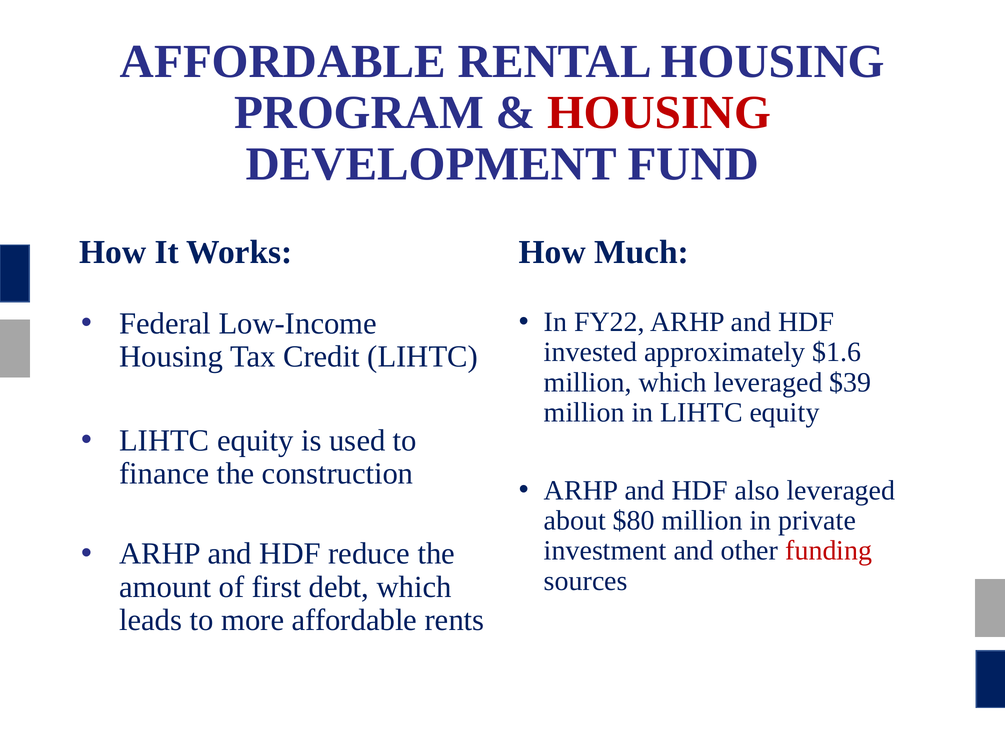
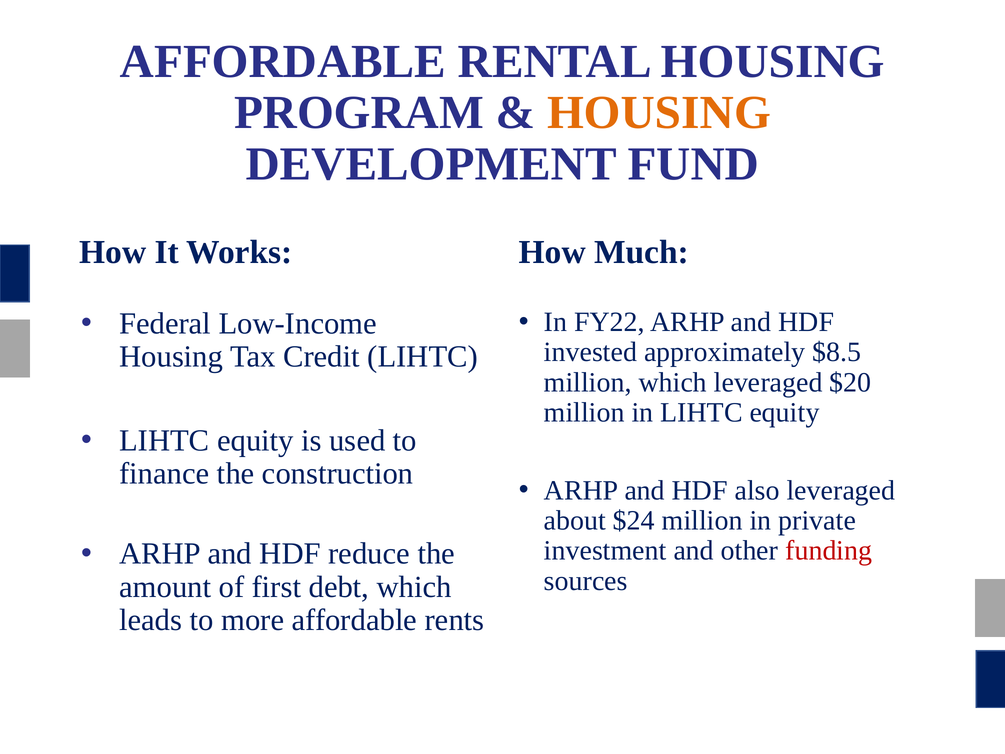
HOUSING colour: red -> orange (659, 113)
$1.6: $1.6 -> $8.5 (837, 352)
$39: $39 -> $20 (850, 382)
$80: $80 -> $24 (634, 520)
